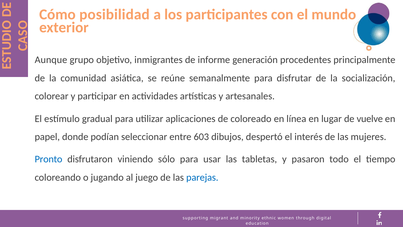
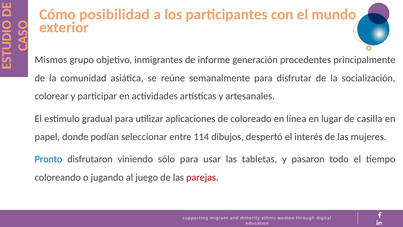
Aunque: Aunque -> Mismos (51, 60)
vuelve: vuelve -> casilla (370, 119)
603: 603 -> 114 (201, 137)
parejas colour: blue -> red (202, 177)
